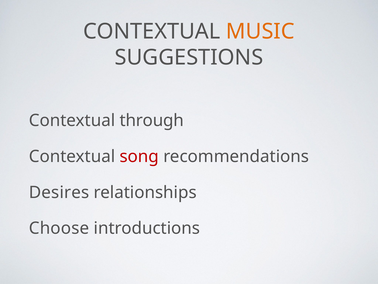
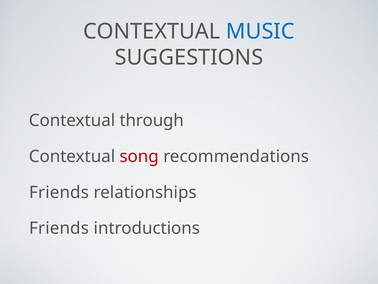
MUSIC colour: orange -> blue (260, 31)
Desires: Desires -> Friends (59, 192)
Choose: Choose -> Friends (59, 228)
